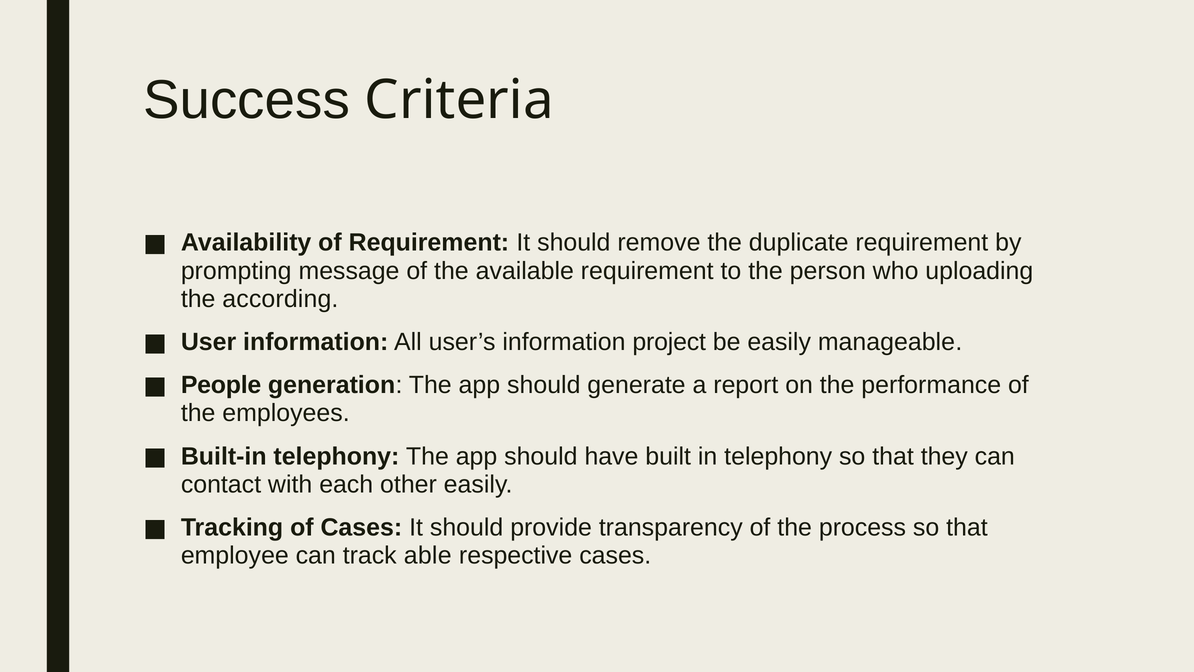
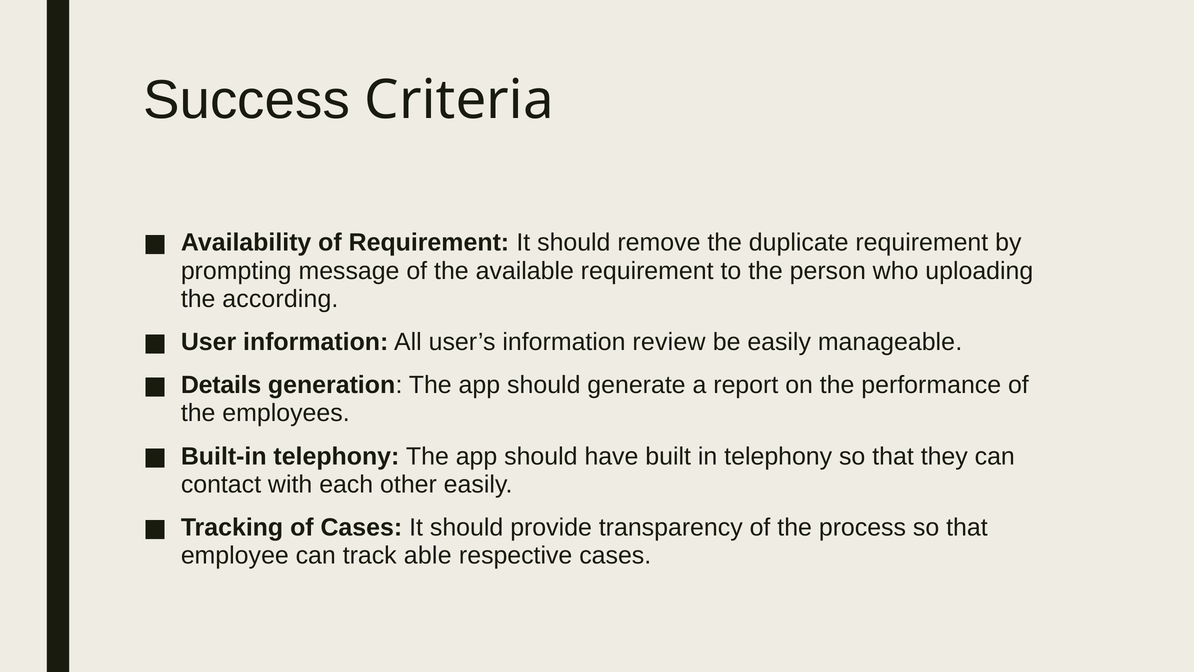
project: project -> review (669, 342)
People: People -> Details (221, 385)
